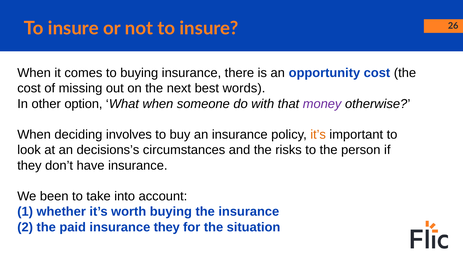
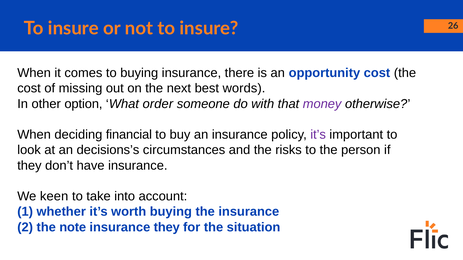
What when: when -> order (158, 104)
involves: involves -> financial (129, 135)
it’s colour: orange -> purple (318, 135)
been: been -> keen (54, 197)
paid: paid -> note (73, 227)
